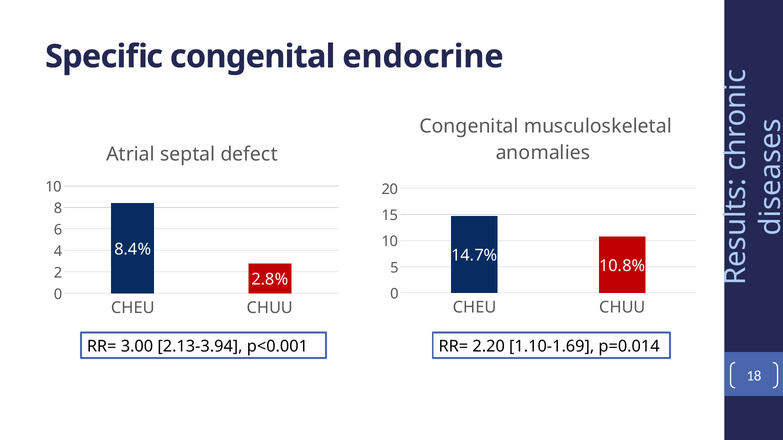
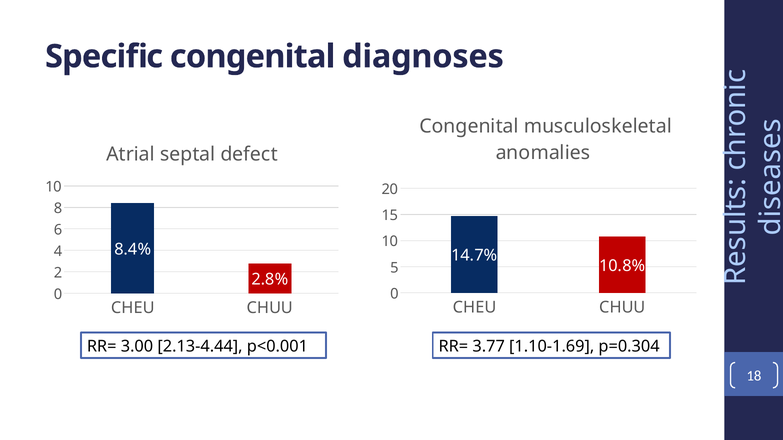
endocrine: endocrine -> diagnoses (423, 57)
2.13-3.94: 2.13-3.94 -> 2.13-4.44 (200, 347)
2.20: 2.20 -> 3.77 (489, 347)
p=0.014: p=0.014 -> p=0.304 (629, 347)
